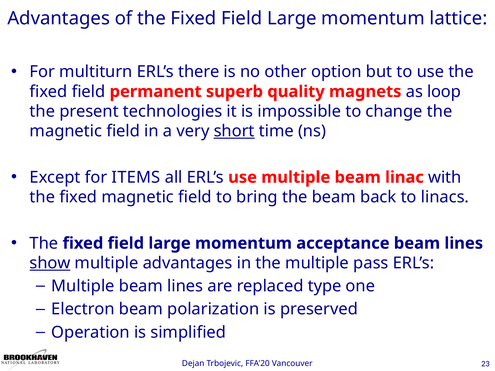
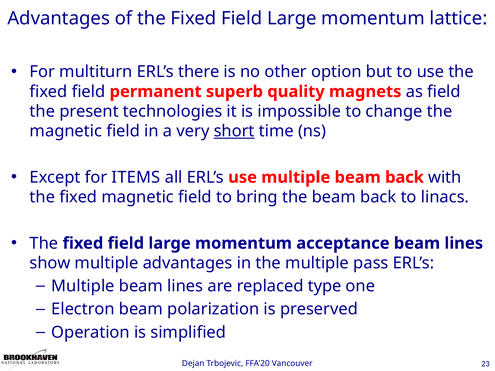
as loop: loop -> field (444, 92)
multiple beam linac: linac -> back (404, 177)
show underline: present -> none (50, 263)
